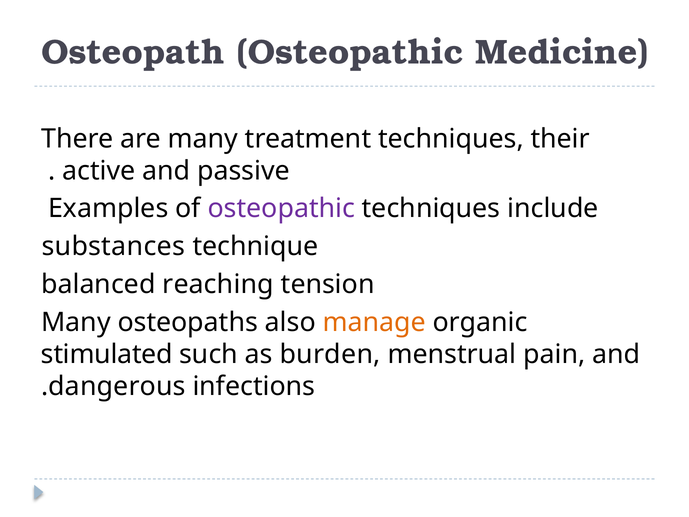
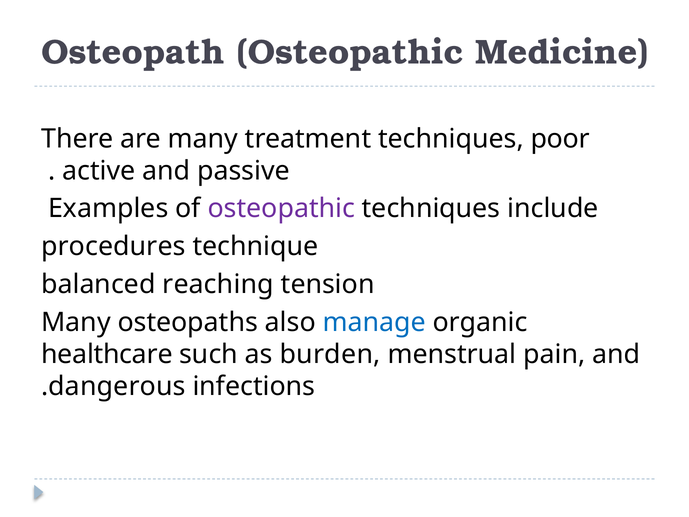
their: their -> poor (560, 139)
substances: substances -> procedures (113, 246)
manage colour: orange -> blue (374, 322)
stimulated: stimulated -> healthcare (107, 354)
